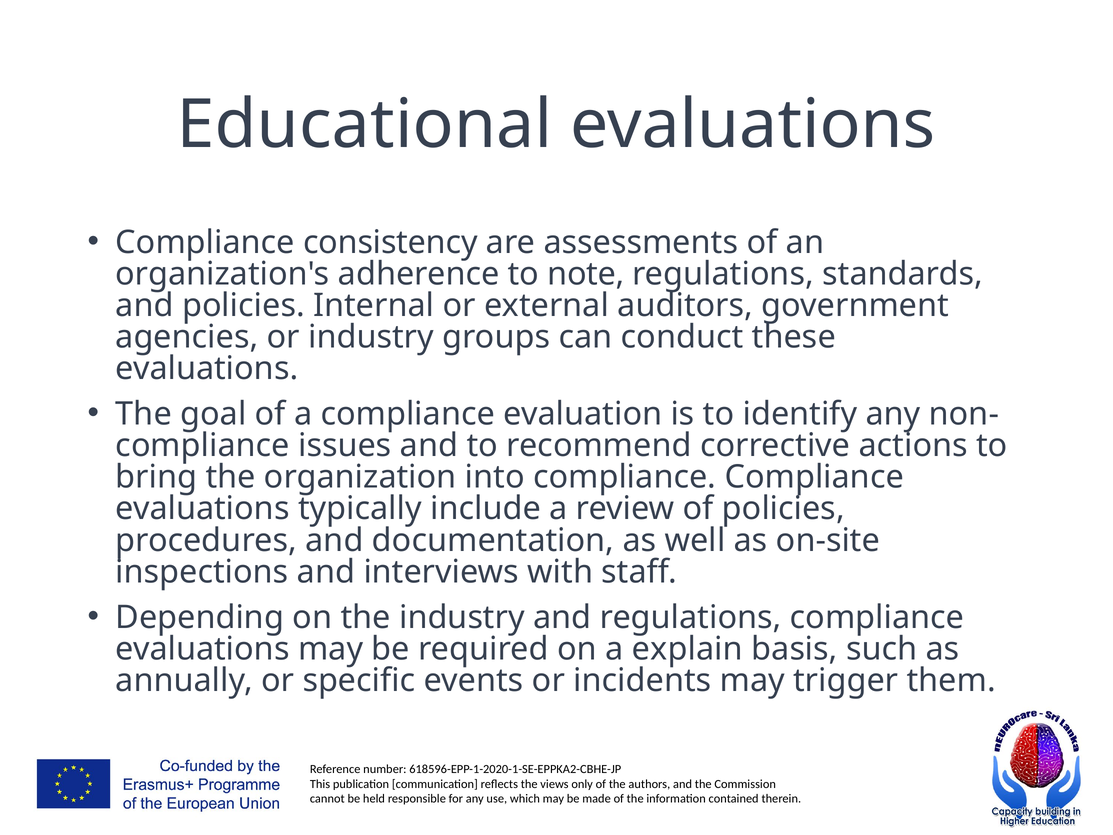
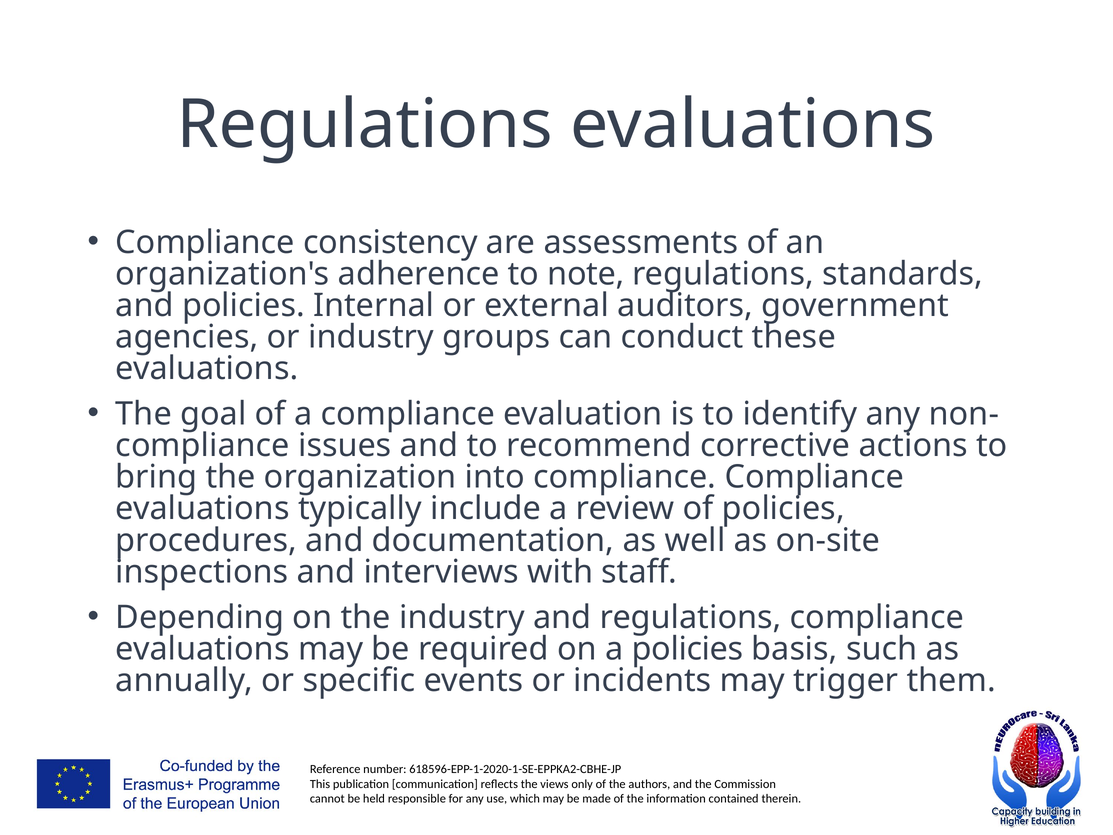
Educational: Educational -> Regulations (365, 125)
a explain: explain -> policies (688, 649)
